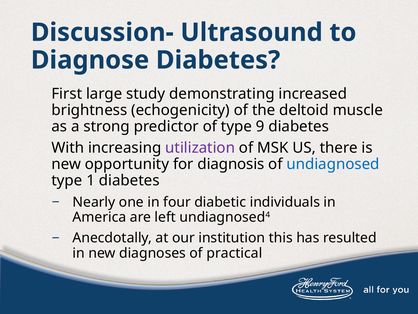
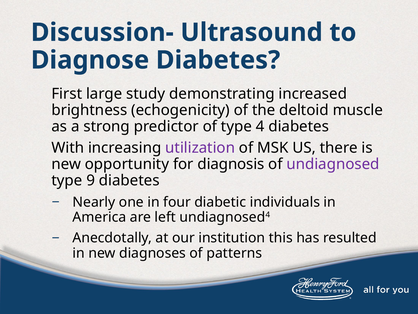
9: 9 -> 4 (260, 126)
undiagnosed colour: blue -> purple (333, 164)
1: 1 -> 9 (91, 180)
practical: practical -> patterns (234, 253)
